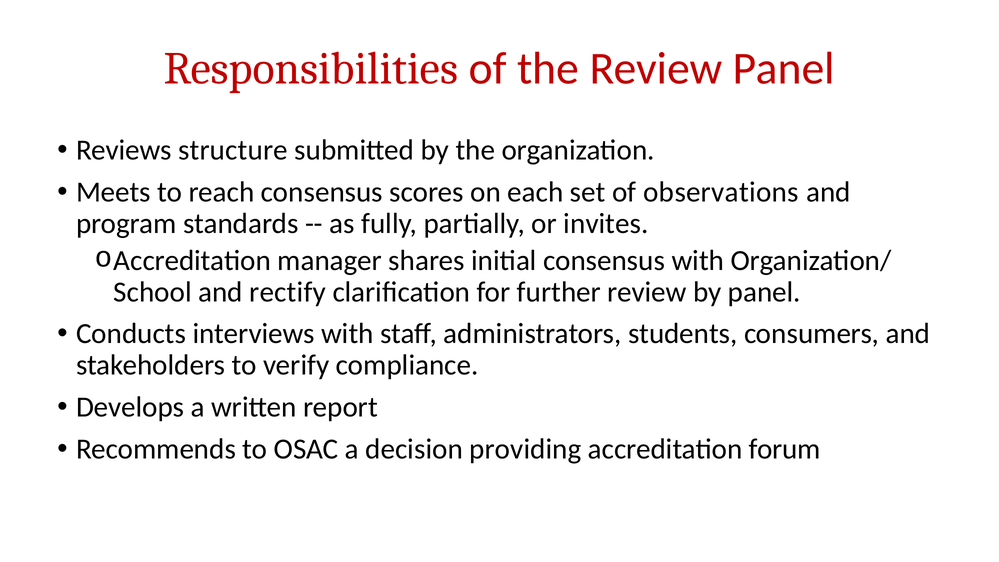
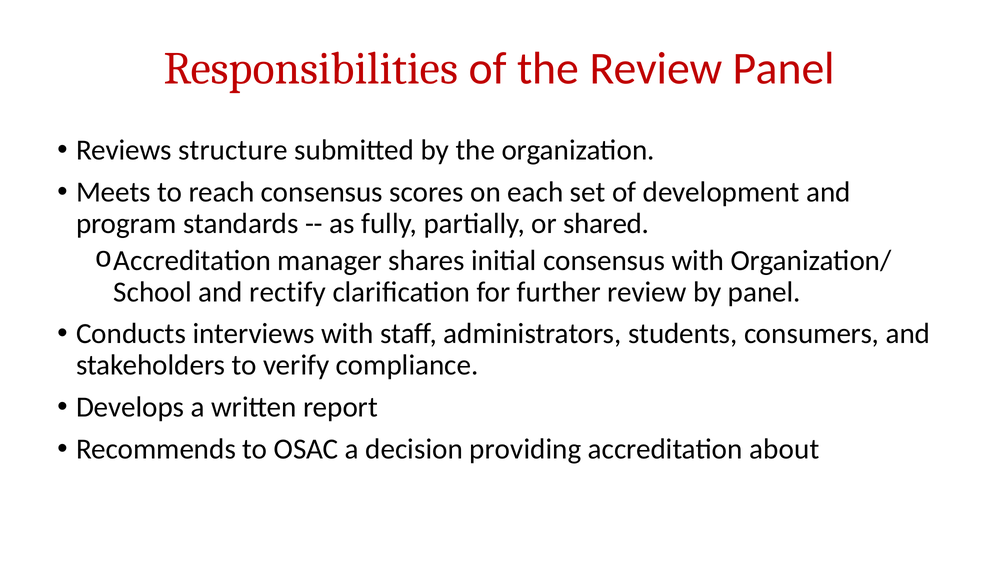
observations: observations -> development (721, 192)
invites: invites -> shared (606, 224)
forum: forum -> about (784, 449)
